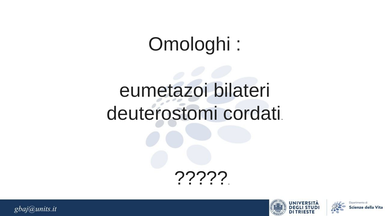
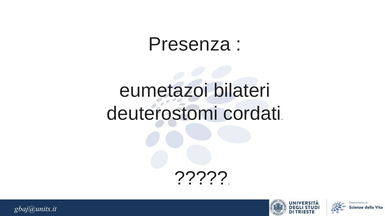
Omologhi: Omologhi -> Presenza (189, 44)
